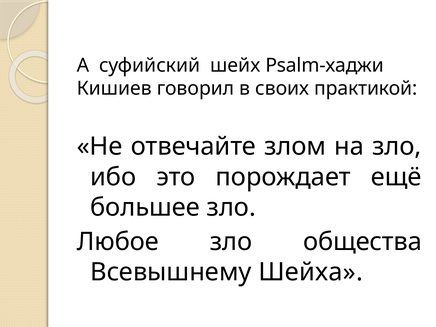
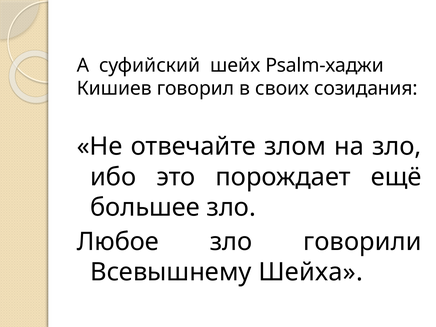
практикой: практикой -> созидания (366, 89)
общества: общества -> говорили (362, 242)
